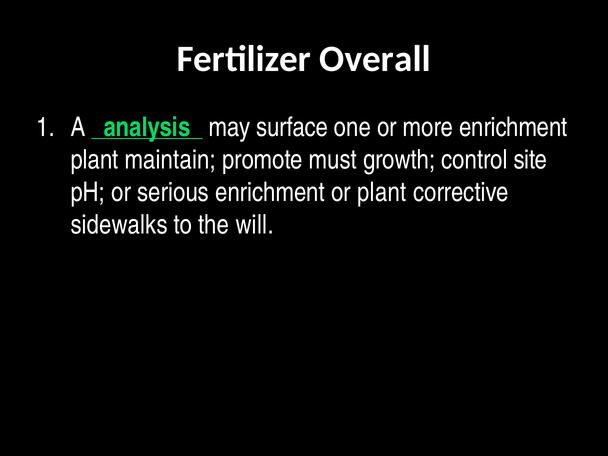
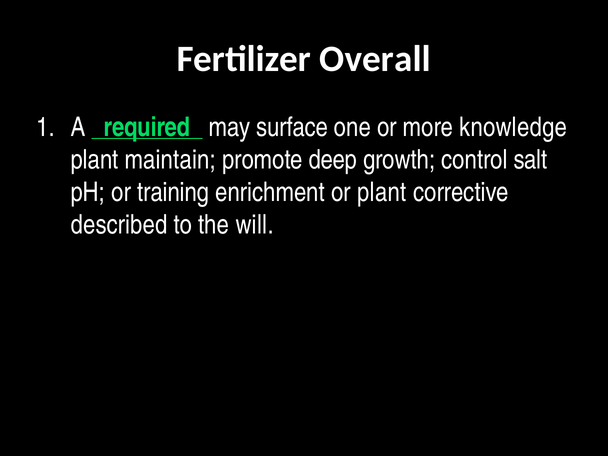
analysis: analysis -> required (147, 128)
more enrichment: enrichment -> knowledge (513, 128)
must: must -> deep (333, 160)
site: site -> salt (530, 160)
serious: serious -> training (173, 192)
sidewalks: sidewalks -> described (119, 225)
